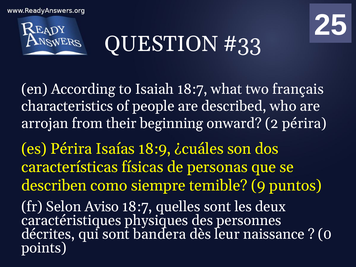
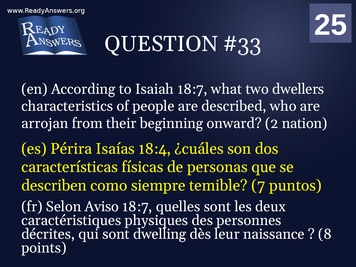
français: français -> dwellers (298, 89)
2 périra: périra -> nation (305, 123)
18:9: 18:9 -> 18:4 (155, 149)
9: 9 -> 7 (258, 186)
bandera: bandera -> dwelling (160, 234)
0: 0 -> 8 (325, 234)
